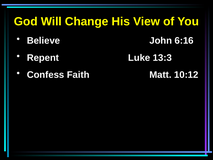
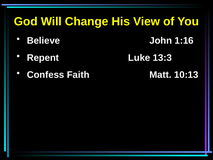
6:16: 6:16 -> 1:16 (184, 41)
10:12: 10:12 -> 10:13 (186, 75)
